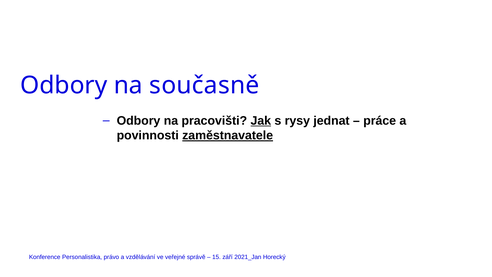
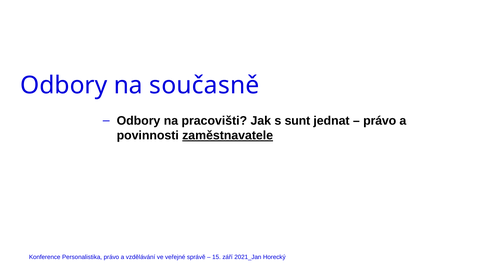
Jak underline: present -> none (261, 121)
rysy: rysy -> sunt (297, 121)
práce: práce -> právo (380, 121)
